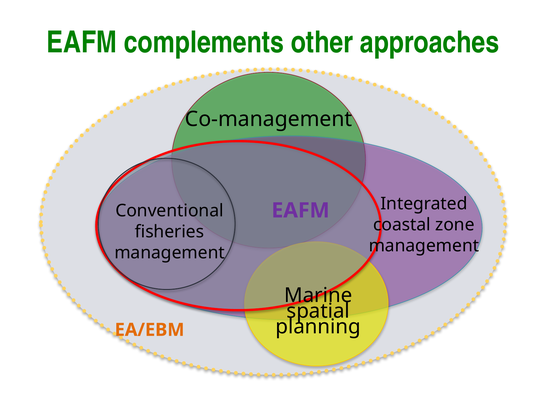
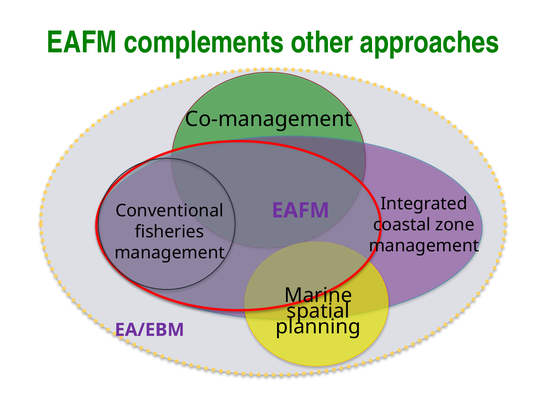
EA/EBM colour: orange -> purple (150, 329)
